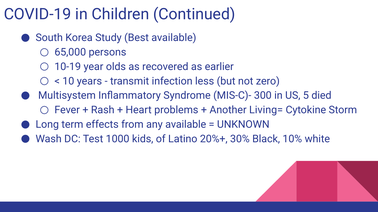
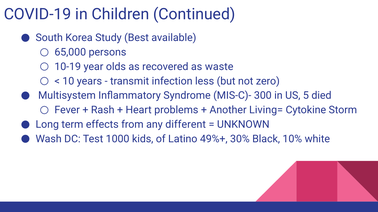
earlier: earlier -> waste (219, 67)
any available: available -> different (186, 125)
20%+: 20%+ -> 49%+ (214, 139)
